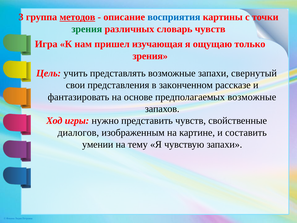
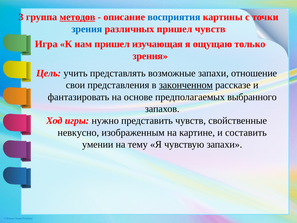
зрения colour: green -> blue (87, 29)
различных словарь: словарь -> пришел (175, 29)
свернутый: свернутый -> отношение (254, 73)
законченном underline: none -> present (186, 85)
предполагаемых возможные: возможные -> выбранного (252, 97)
диалогов: диалогов -> невкусно (78, 132)
